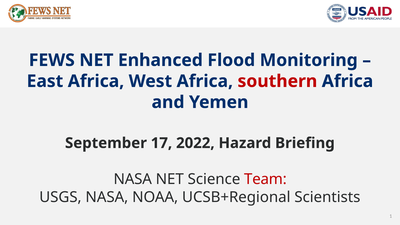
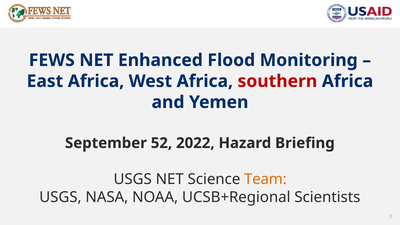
17: 17 -> 52 (161, 143)
NASA: NASA -> USGS (133, 179)
Team colour: red -> orange (265, 179)
